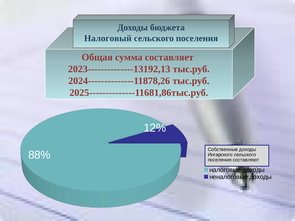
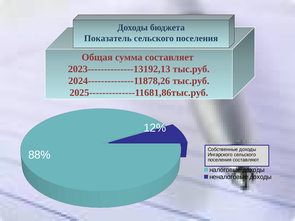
Налоговый: Налоговый -> Показатель (108, 38)
